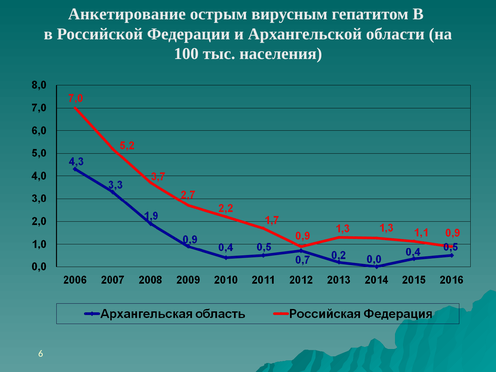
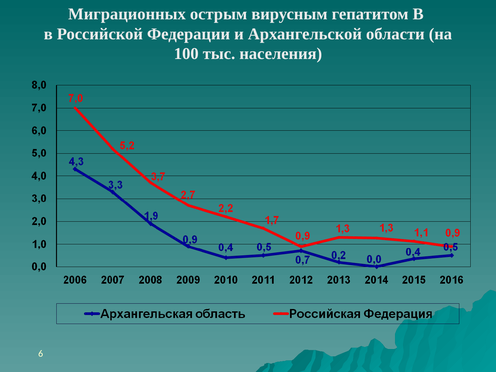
Анкетирование: Анкетирование -> Миграционных (127, 14)
